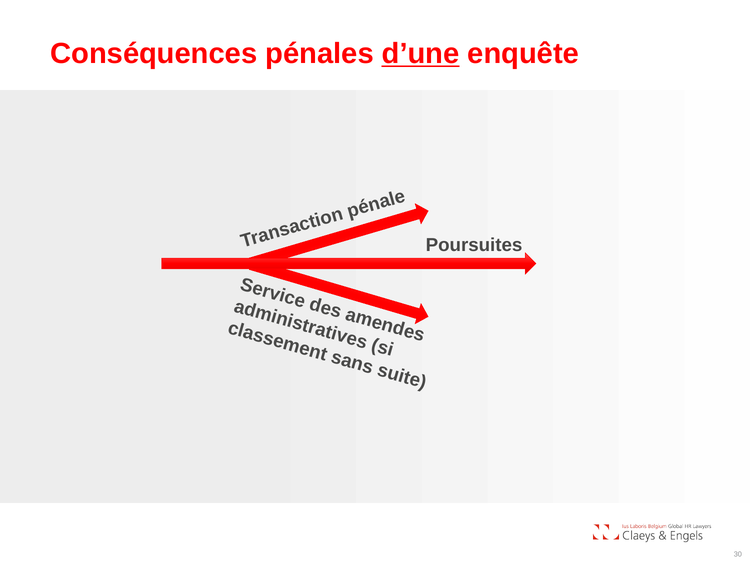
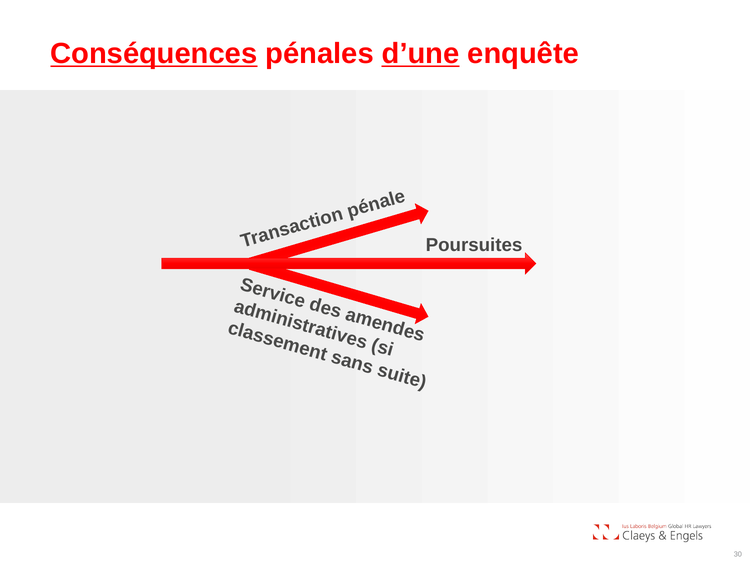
Conséquences underline: none -> present (154, 54)
